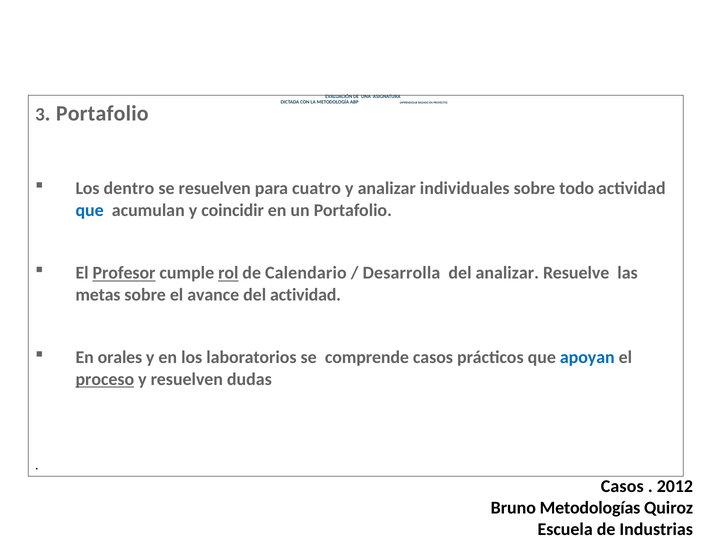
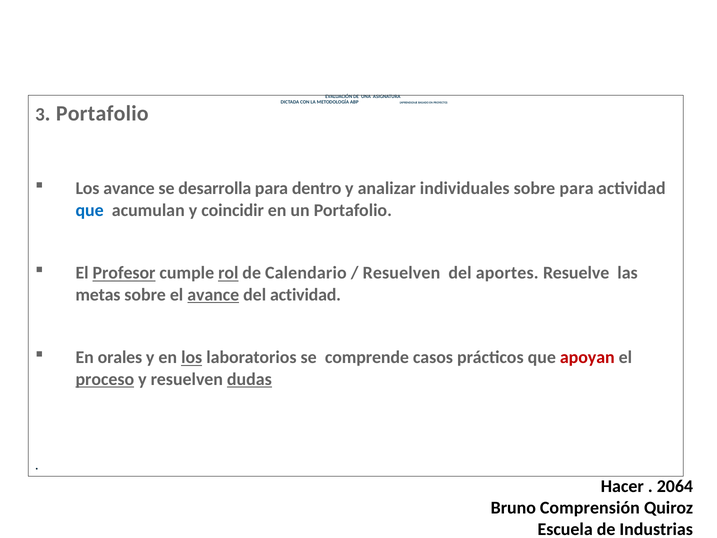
Los dentro: dentro -> avance (129, 188)
se resuelven: resuelven -> desarrolla (215, 188)
cuatro: cuatro -> dentro (317, 188)
sobre todo: todo -> para (577, 188)
Desarrolla: Desarrolla -> Resuelven (401, 273)
del analizar: analizar -> aportes (507, 273)
avance underline: none -> present (213, 294)
los underline: none -> present (192, 357)
apoyan colour: blue -> red (587, 357)
dudas underline: none -> present (249, 379)
Casos: Casos -> Hacer (622, 486)
2012: 2012 -> 2064 (675, 486)
Metodologías: Metodologías -> Comprensión (590, 508)
